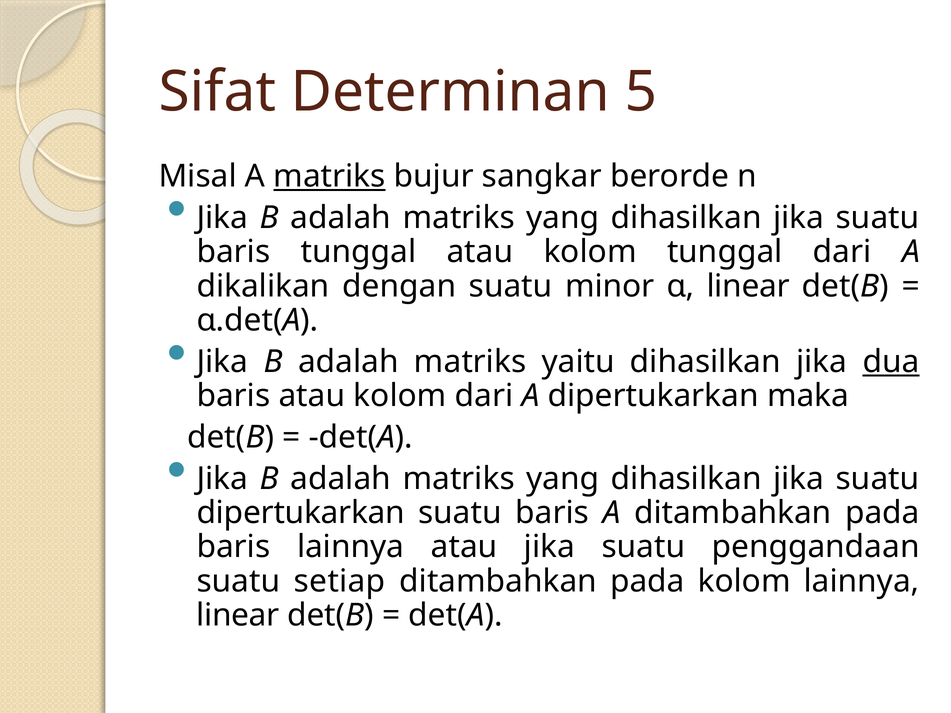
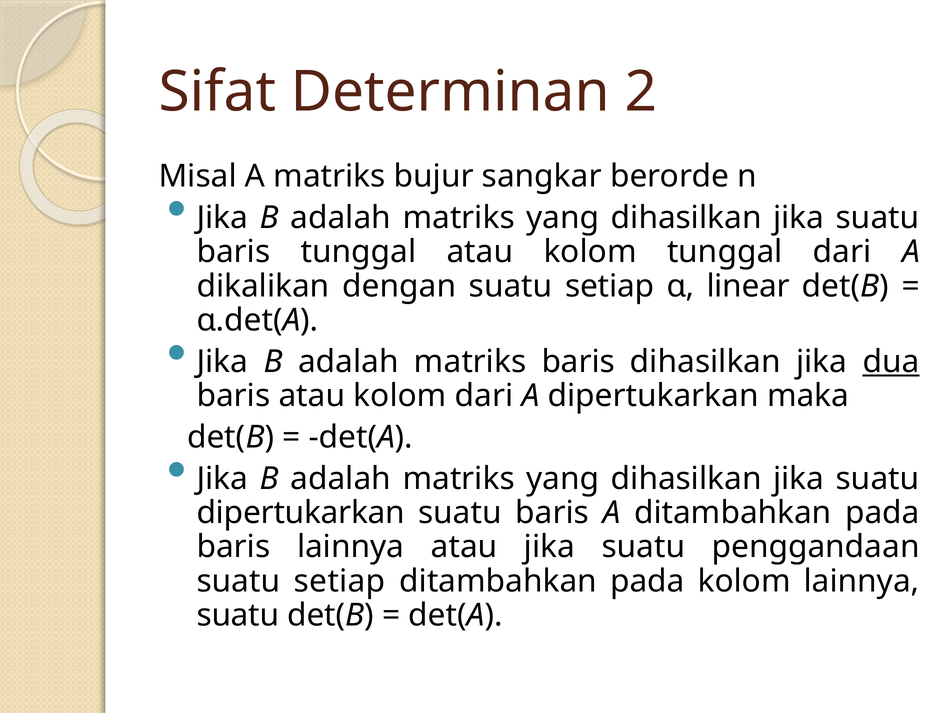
5: 5 -> 2 (641, 92)
matriks underline: present -> none (329, 177)
dengan suatu minor: minor -> setiap (610, 286)
matriks yaitu: yaitu -> baris (578, 362)
linear: linear -> suatu (238, 616)
